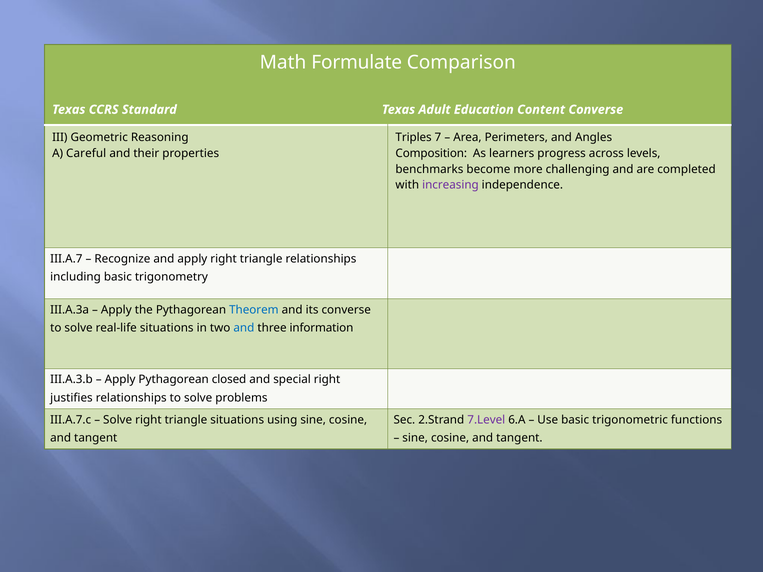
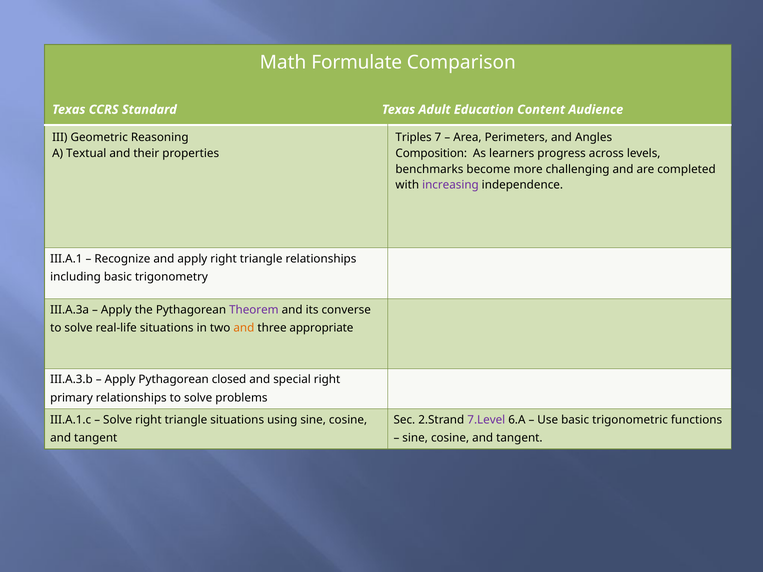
Content Converse: Converse -> Audience (596, 110)
Careful: Careful -> Textual (86, 153)
III.A.7: III.A.7 -> III.A.1 (66, 259)
Theorem colour: blue -> purple (254, 310)
and colour: blue -> orange (244, 328)
information: information -> appropriate (321, 328)
justifies: justifies -> primary (72, 398)
III.A.7.c: III.A.7.c -> III.A.1.c (71, 420)
